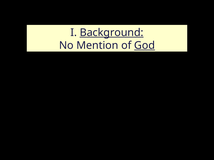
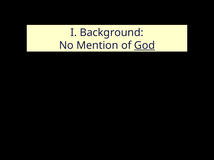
Background underline: present -> none (112, 33)
